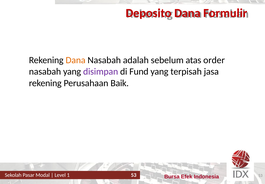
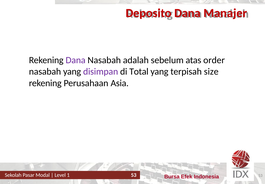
Formulir: Formulir -> Manajer (225, 13)
Dana colour: orange -> purple (76, 60)
Fund: Fund -> Total (139, 71)
jasa: jasa -> size (211, 71)
Baik: Baik -> Asia (120, 83)
